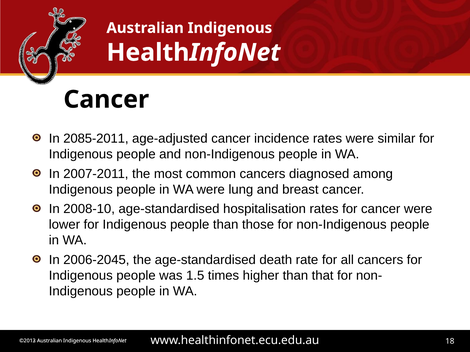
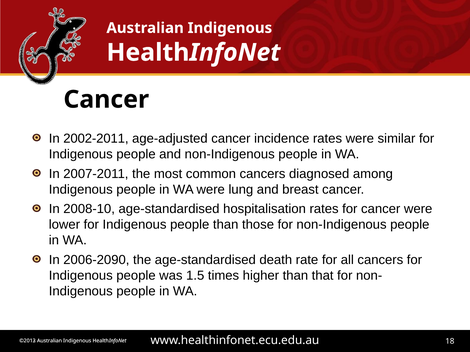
2085-2011: 2085-2011 -> 2002-2011 (96, 139)
2006-2045: 2006-2045 -> 2006-2090 (96, 260)
